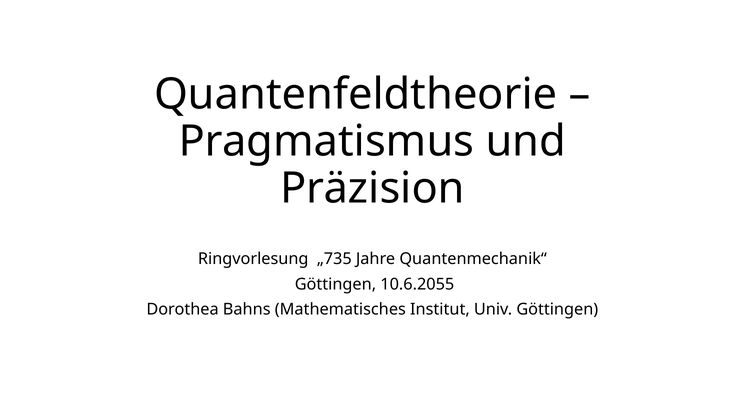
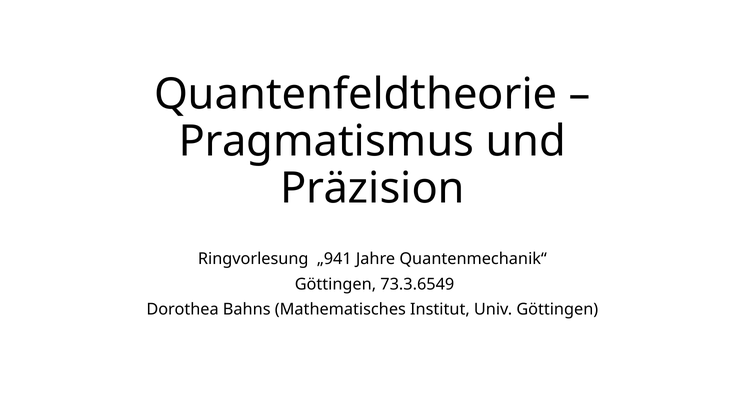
„735: „735 -> „941 (334, 259)
10.6.2055: 10.6.2055 -> 73.3.6549 (417, 284)
